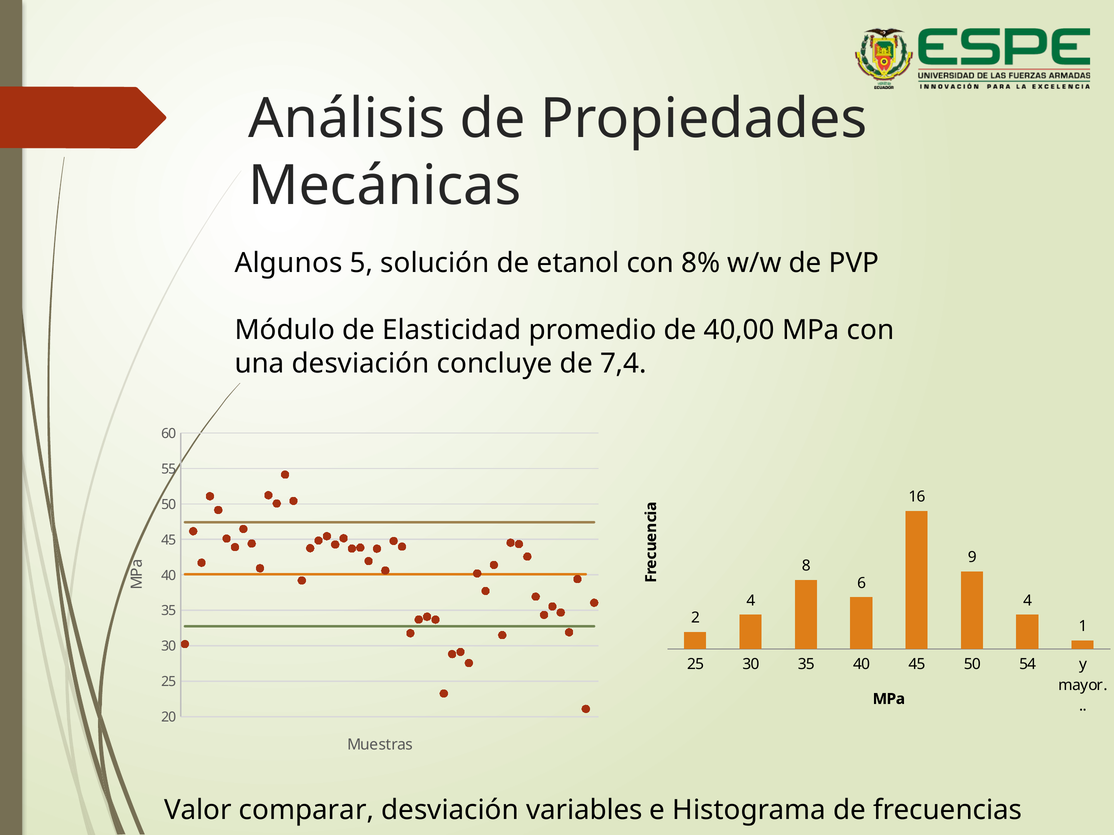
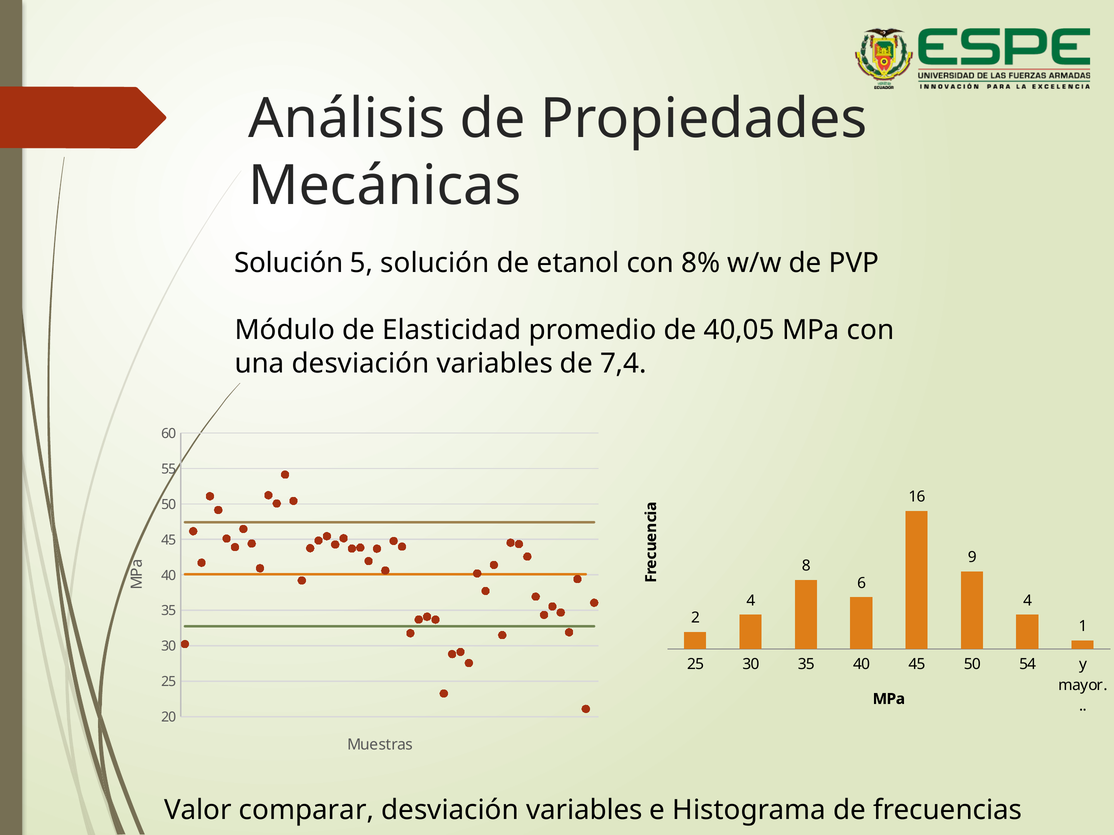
Algunos: Algunos -> Solución (289, 263)
40,00: 40,00 -> 40,05 (739, 330)
una desviación concluye: concluye -> variables (495, 364)
